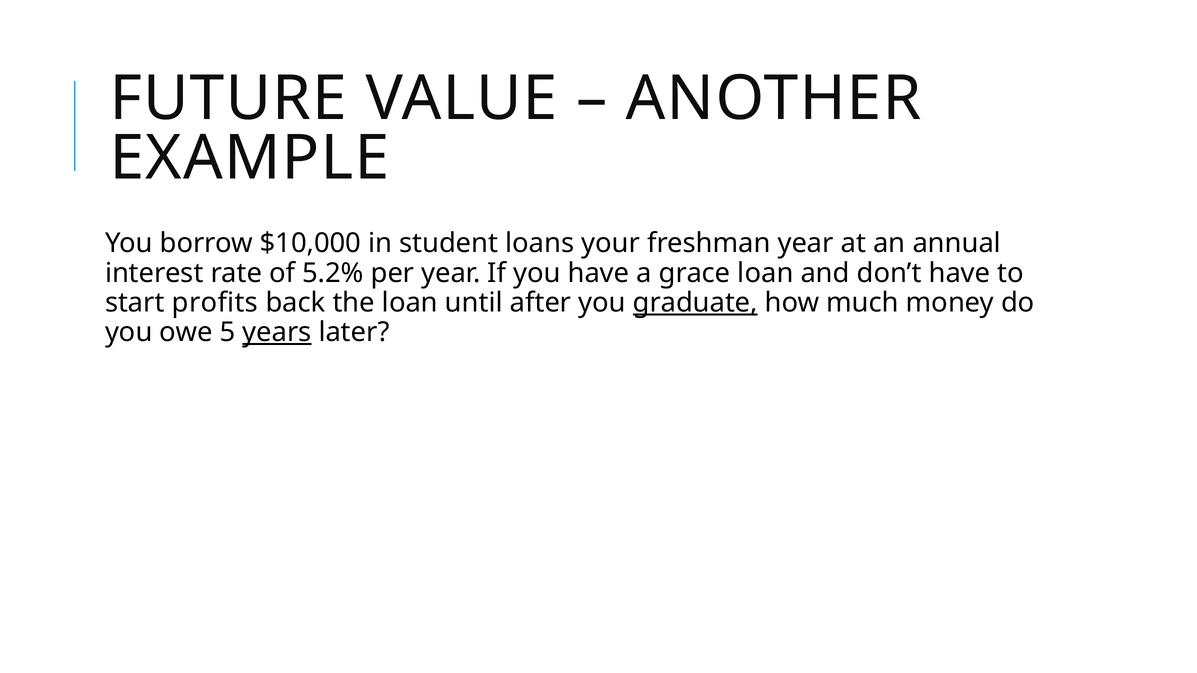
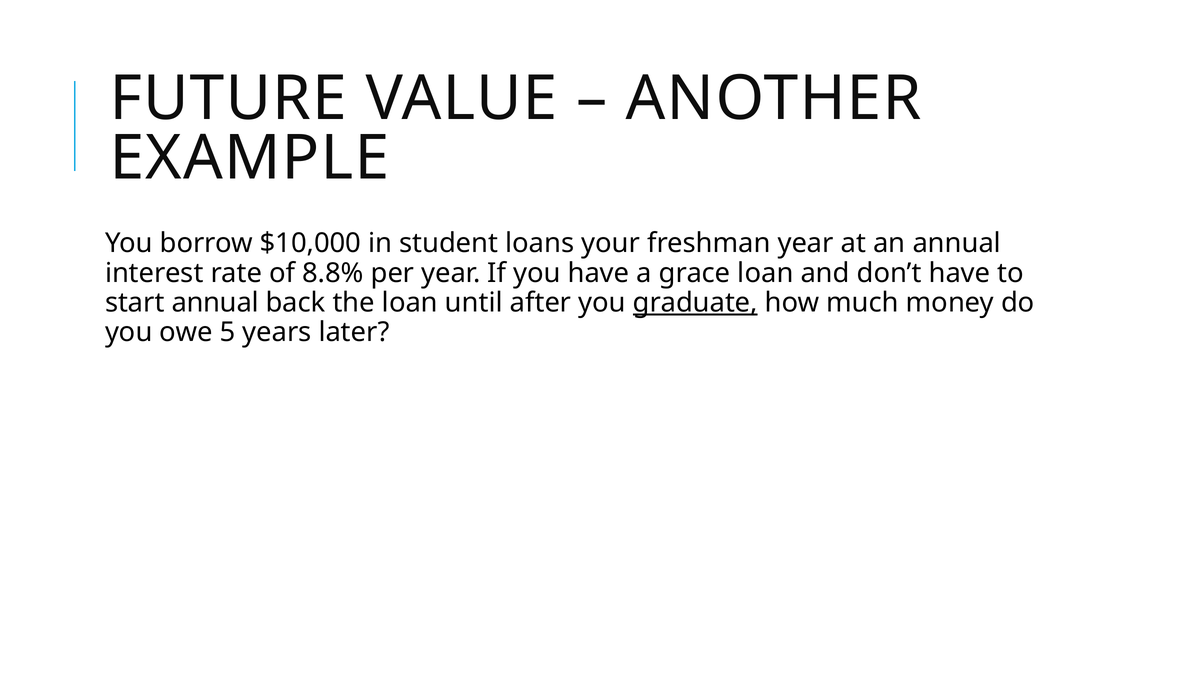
5.2%: 5.2% -> 8.8% (333, 273)
start profits: profits -> annual (215, 303)
years underline: present -> none (277, 332)
